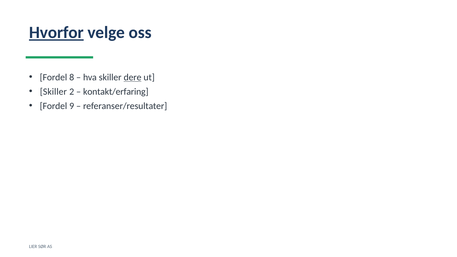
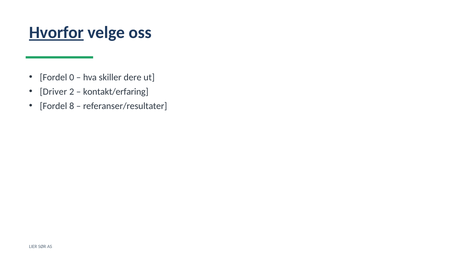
8: 8 -> 0 (72, 77)
dere underline: present -> none (133, 77)
Skiller: Skiller -> Driver (53, 92)
9: 9 -> 8 (72, 106)
